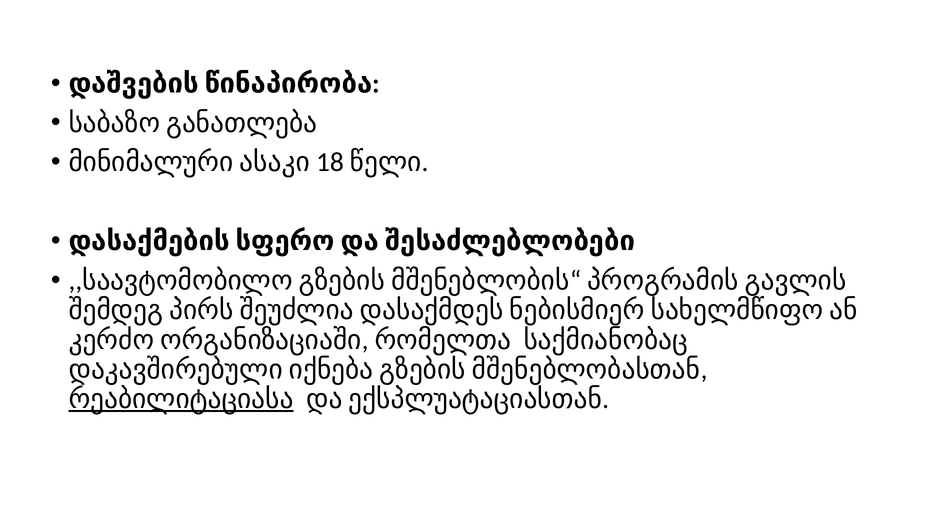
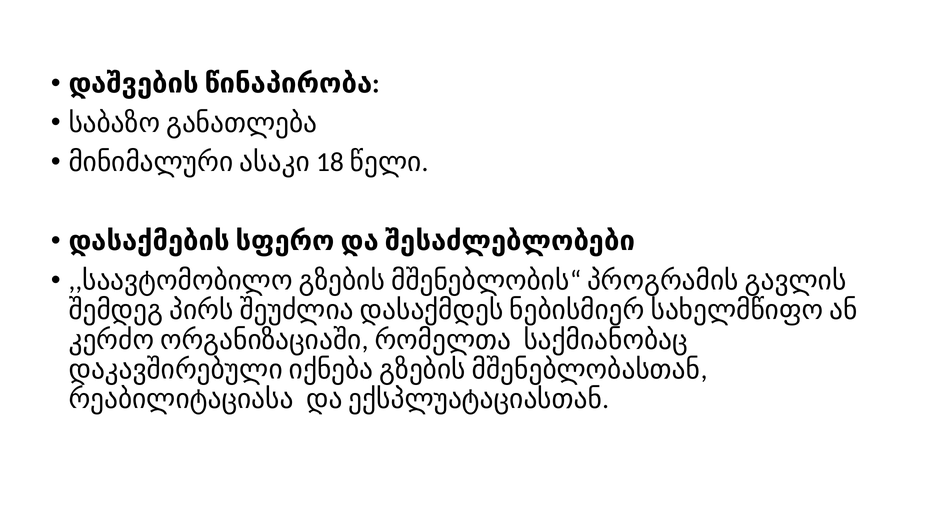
რეაბილიტაციასა underline: present -> none (181, 399)
